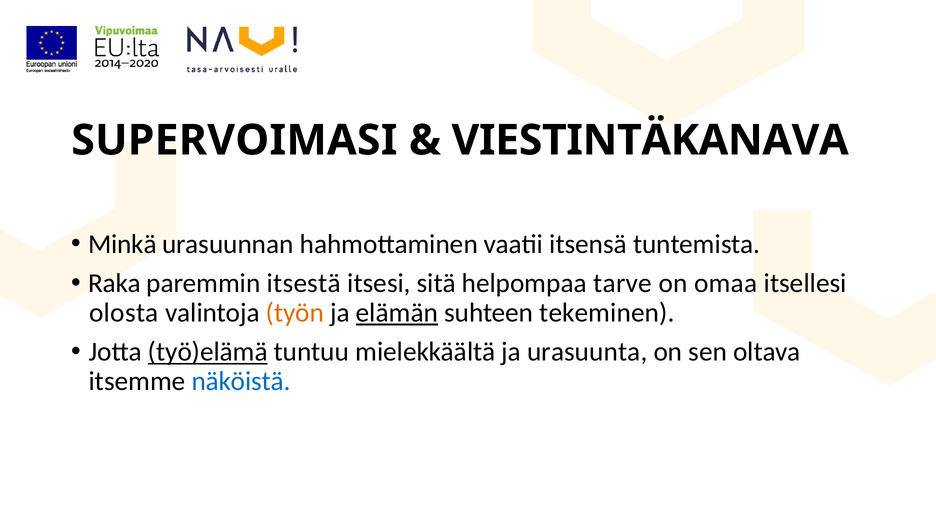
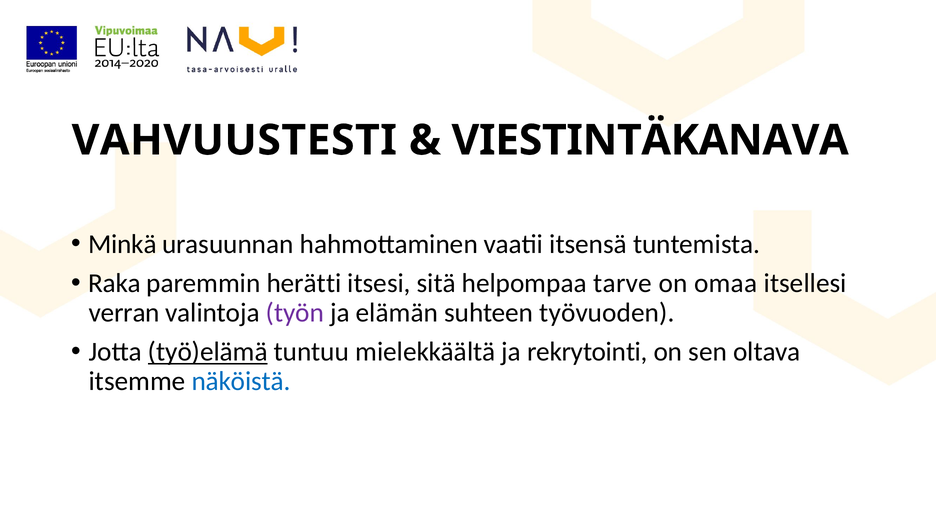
SUPERVOIMASI: SUPERVOIMASI -> VAHVUUSTESTI (234, 140)
itsestä: itsestä -> herätti (304, 284)
olosta: olosta -> verran (124, 313)
työn colour: orange -> purple (295, 313)
elämän underline: present -> none (397, 313)
tekeminen: tekeminen -> työvuoden (607, 313)
urasuunta: urasuunta -> rekrytointi (587, 352)
